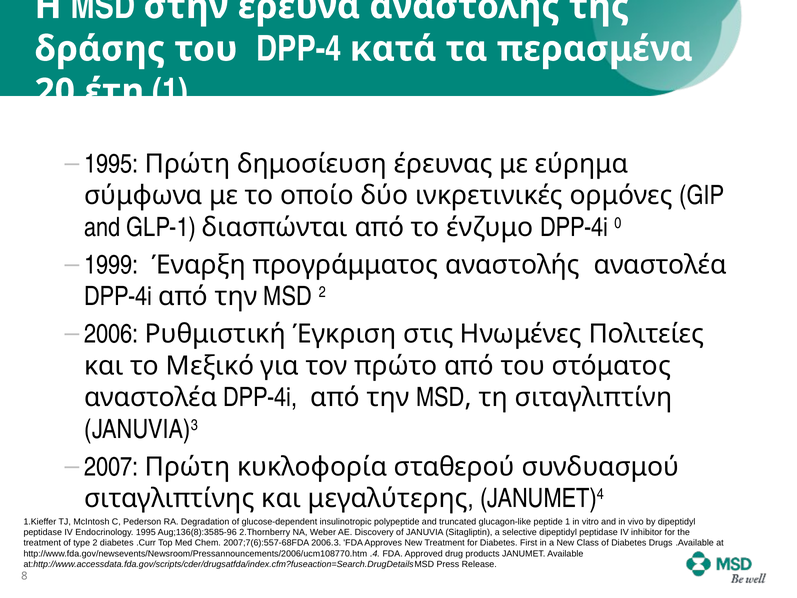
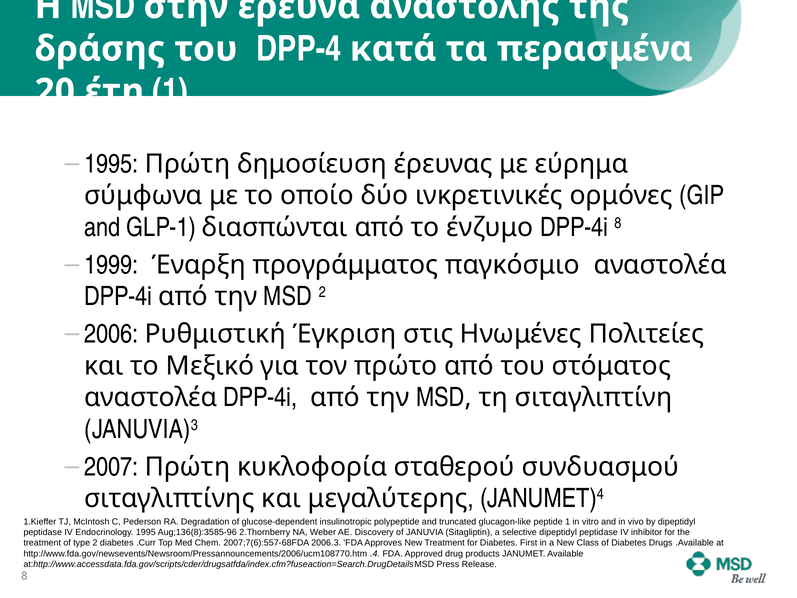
DPP-4i 0: 0 -> 8 (618, 223)
προγράμματος αναστολής: αναστολής -> παγκόσμιο (513, 265)
